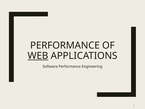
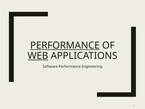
PERFORMANCE underline: none -> present (65, 45)
